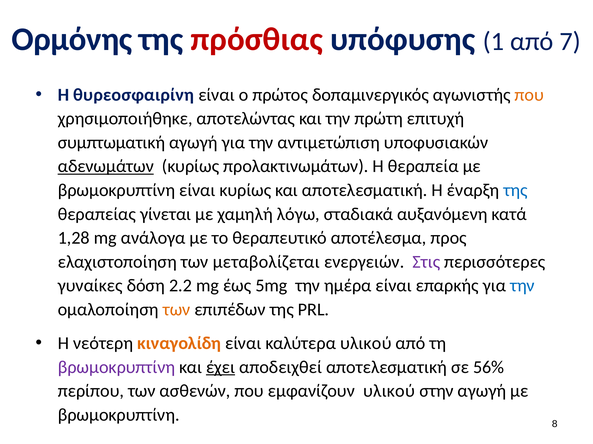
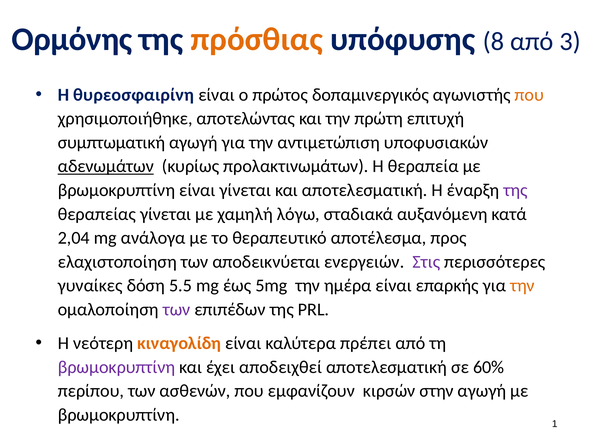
πρόσθιας colour: red -> orange (257, 39)
1: 1 -> 8 (493, 41)
7: 7 -> 3 (570, 41)
είναι κυρίως: κυρίως -> γίνεται (245, 191)
της colour: blue -> purple (515, 191)
1,28: 1,28 -> 2,04 (74, 238)
μεταβολίζεται: μεταβολίζεται -> αποδεικνύεται (266, 262)
2.2: 2.2 -> 5.5 (181, 286)
την colour: blue -> orange (522, 286)
των colour: orange -> purple (177, 310)
καλύτερα υλικού: υλικού -> πρέπει (366, 344)
έχει underline: present -> none (221, 368)
56%: 56% -> 60% (489, 368)
εμφανίζουν υλικού: υλικού -> κιρσών (389, 392)
8: 8 -> 1 (555, 425)
